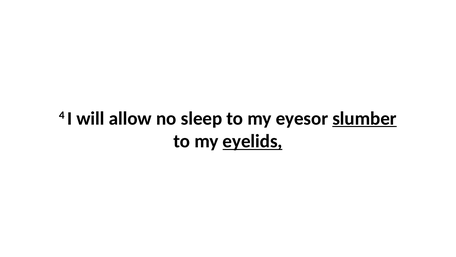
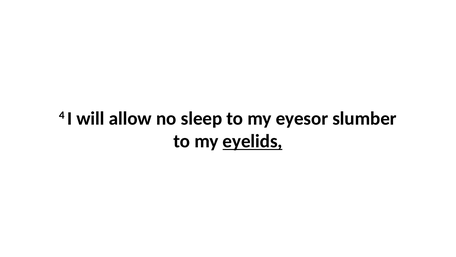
slumber underline: present -> none (365, 118)
